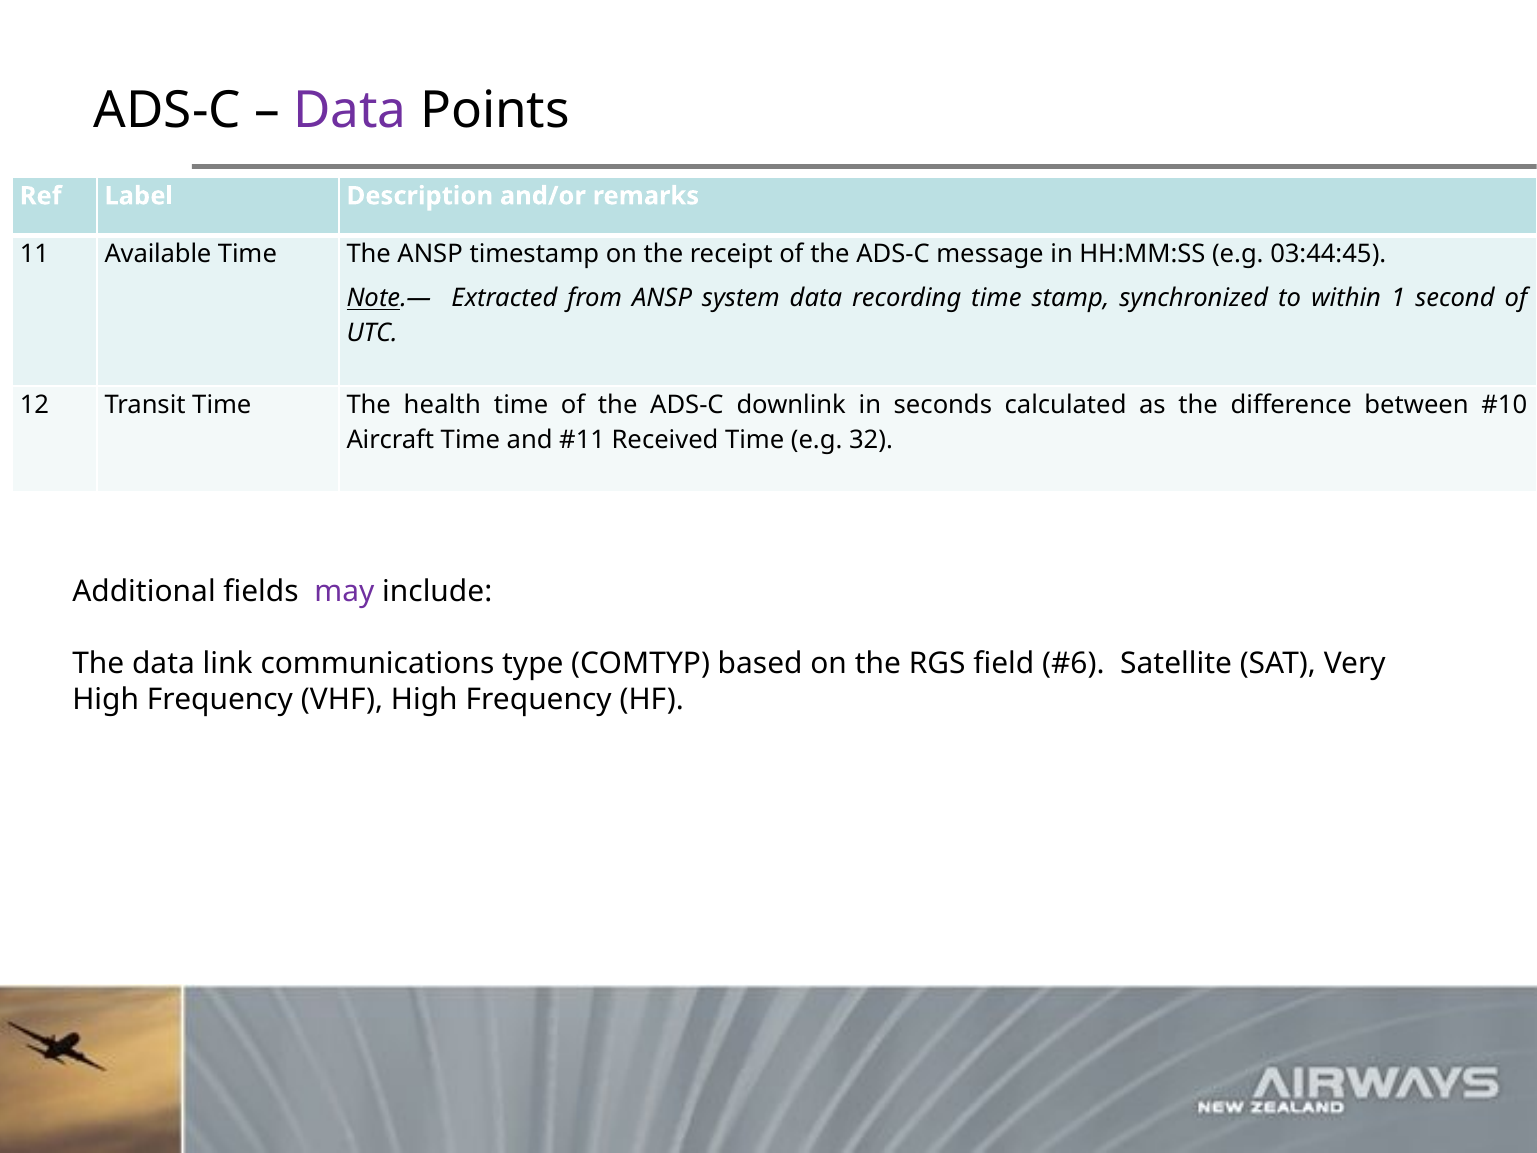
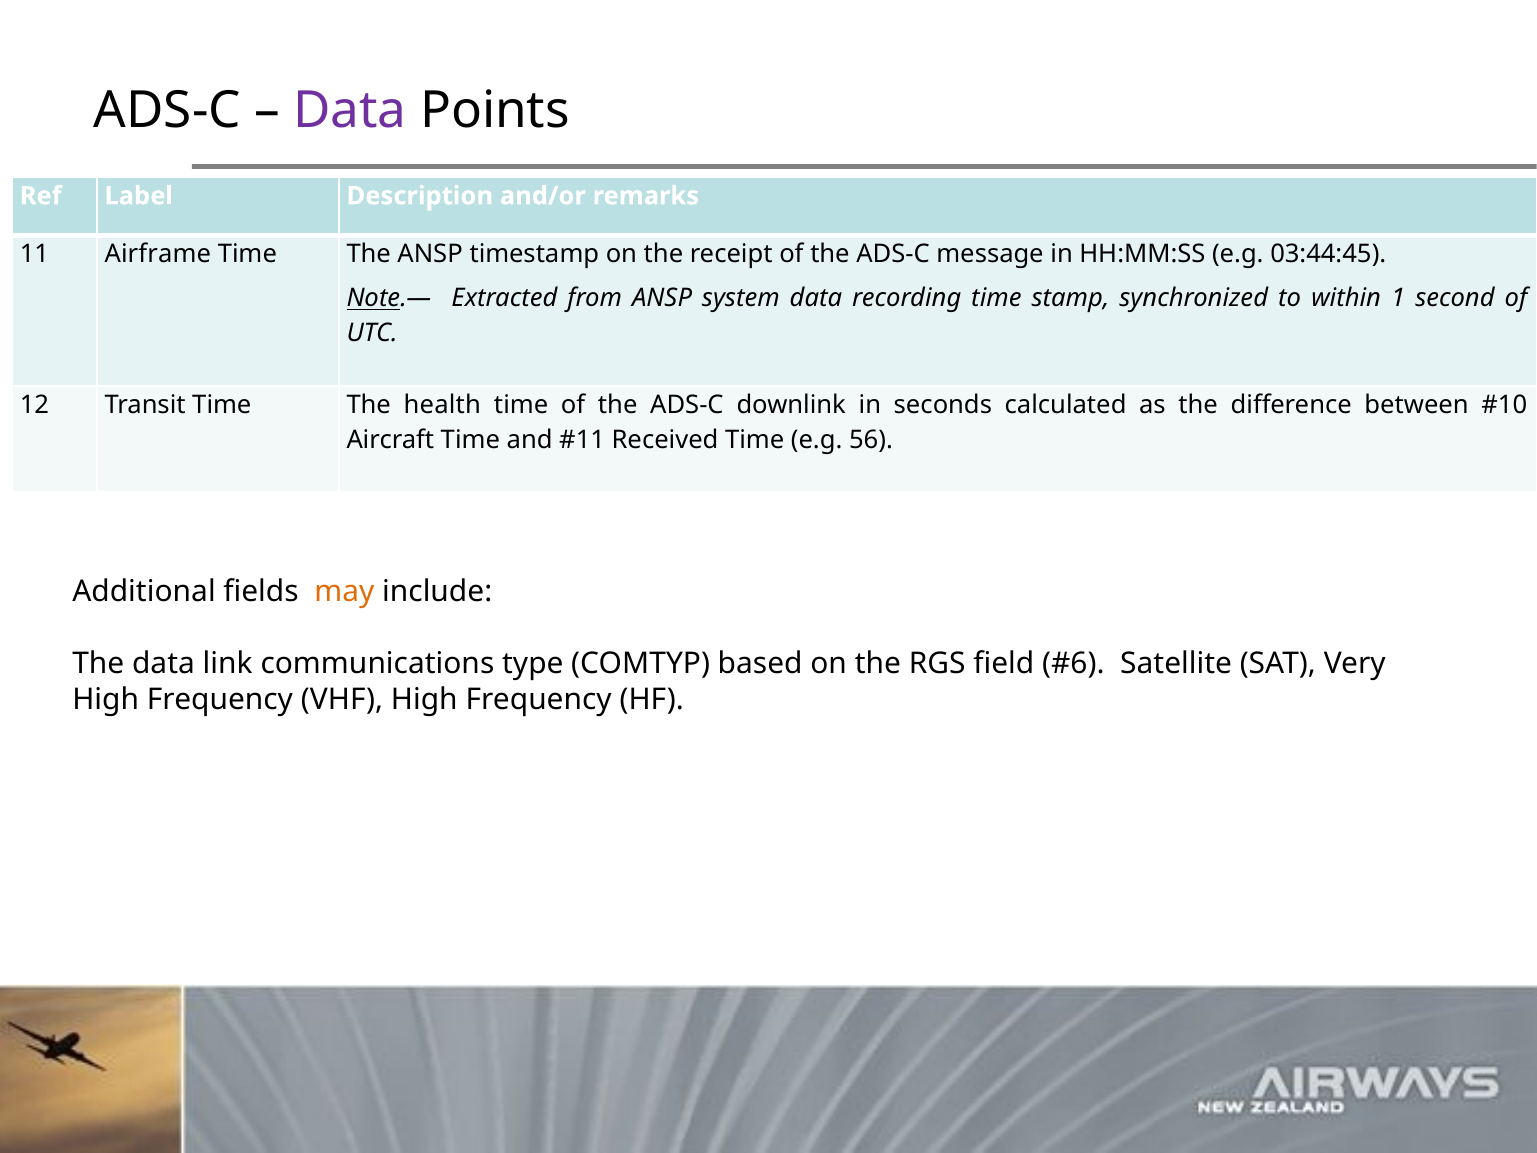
Available: Available -> Airframe (158, 254)
32: 32 -> 56 (871, 440)
may colour: purple -> orange (344, 592)
